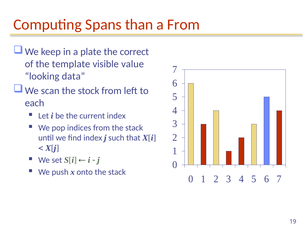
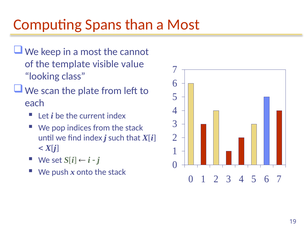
From: From -> Most (183, 25)
in a plate: plate -> most (91, 52)
correct: correct -> cannot (134, 52)
data: data -> class (73, 76)
stock: stock -> plate (89, 91)
